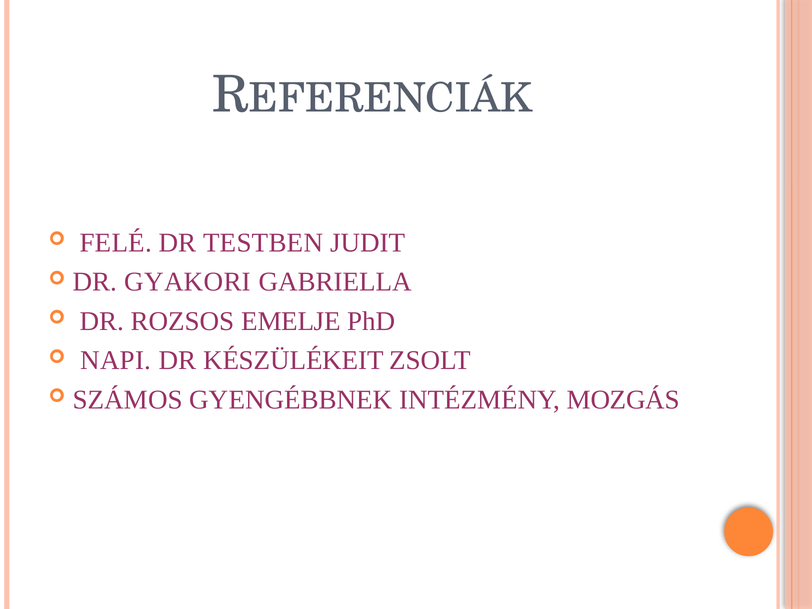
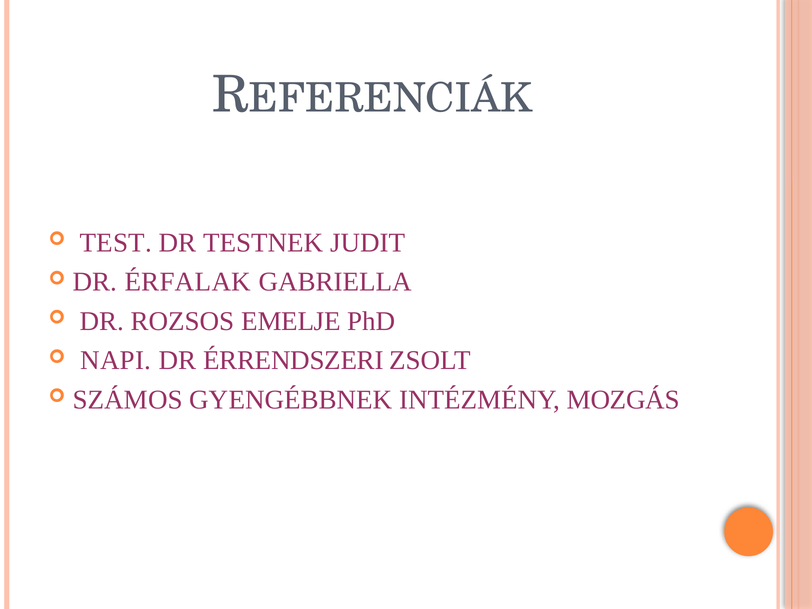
FELÉ: FELÉ -> TEST (116, 243)
TESTBEN: TESTBEN -> TESTNEK (263, 243)
GYAKORI: GYAKORI -> ÉRFALAK (188, 282)
KÉSZÜLÉKEIT: KÉSZÜLÉKEIT -> ÉRRENDSZERI (293, 361)
